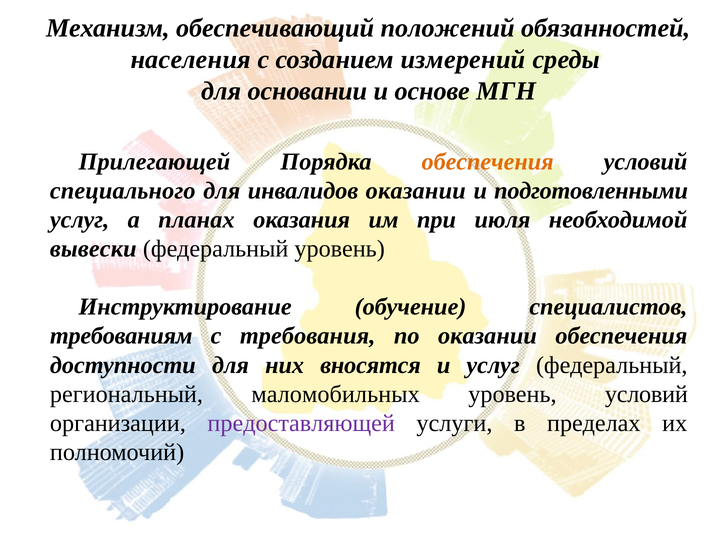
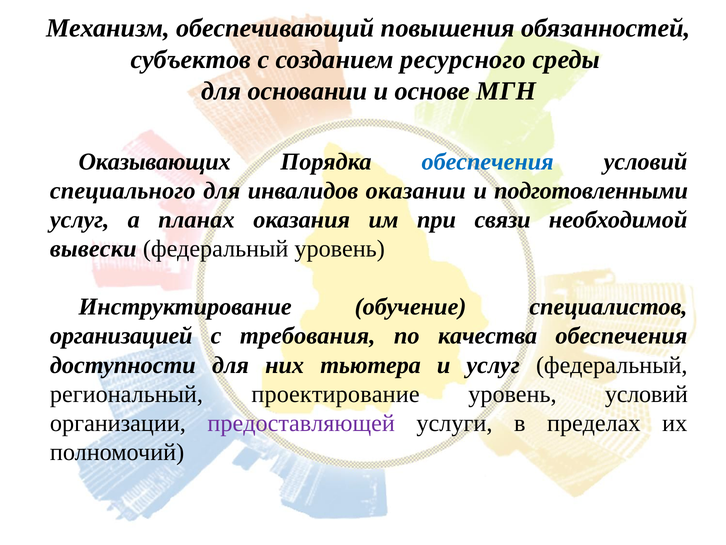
положений: положений -> повышения (448, 28)
населения: населения -> субъектов (191, 60)
измерений: измерений -> ресурсного (463, 60)
Прилегающей: Прилегающей -> Оказывающих (155, 161)
обеспечения colour: orange -> blue (488, 161)
июля: июля -> связи (503, 220)
требованиям: требованиям -> организацией (121, 336)
по оказании: оказании -> качества (488, 336)
вносятся: вносятся -> тьютера (371, 365)
маломобильных: маломобильных -> проектирование (336, 394)
